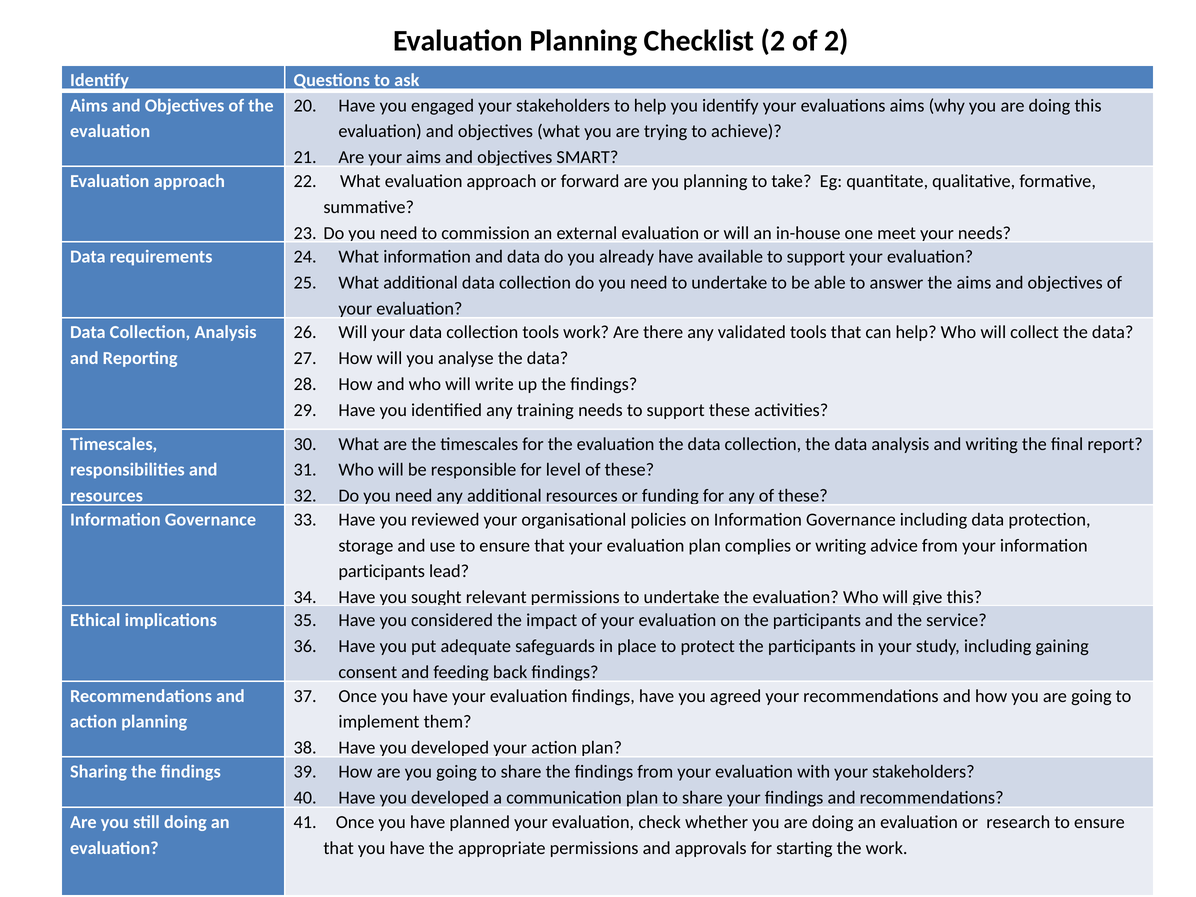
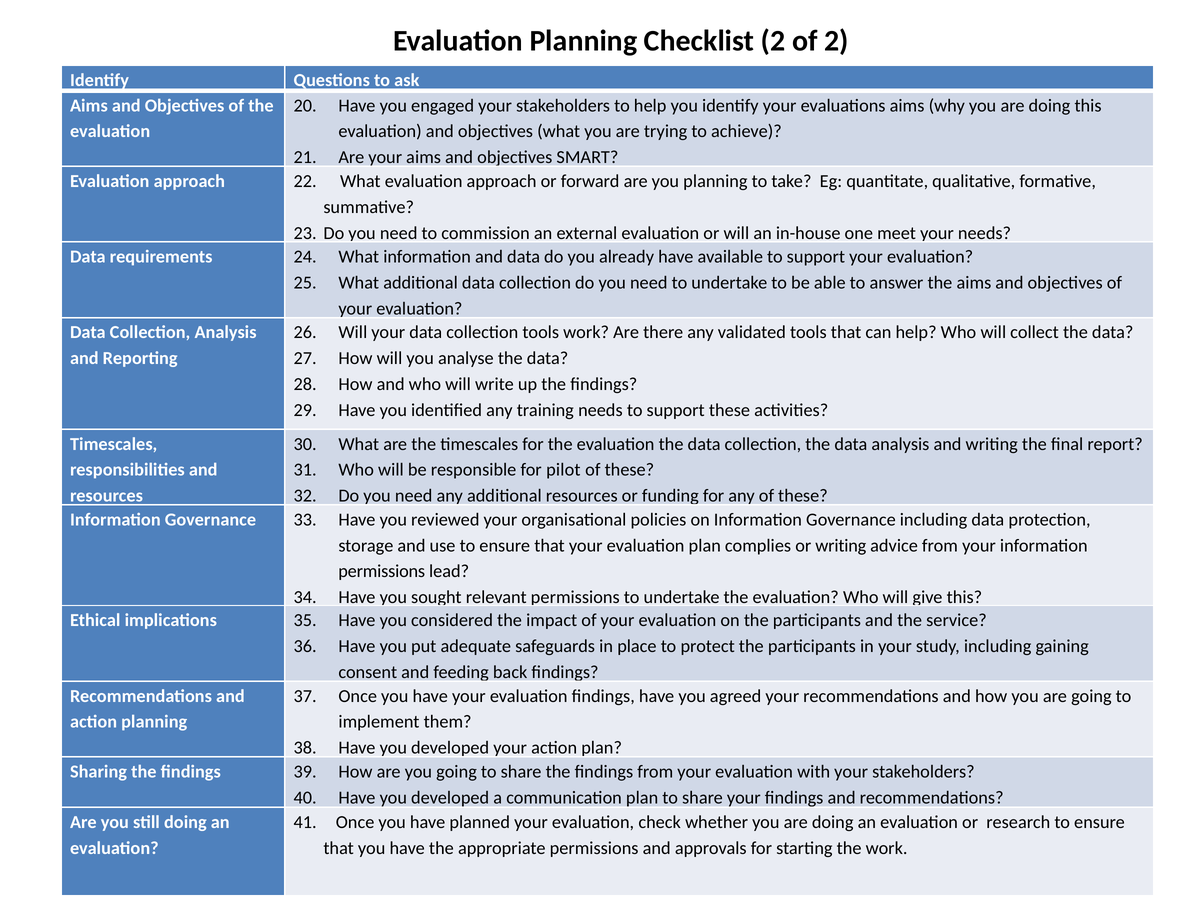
level: level -> pilot (563, 470)
participants: participants -> permissions (382, 571)
